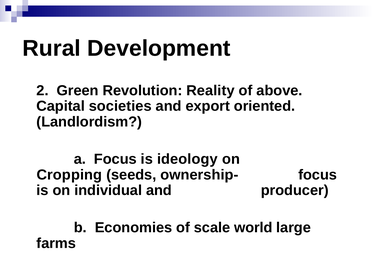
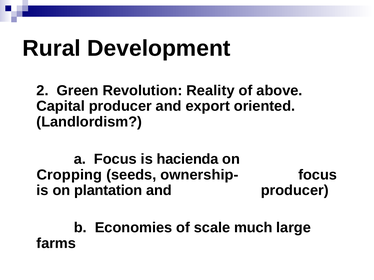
Capital societies: societies -> producer (120, 106)
ideology: ideology -> hacienda (188, 159)
individual: individual -> plantation (108, 191)
world: world -> much (253, 228)
